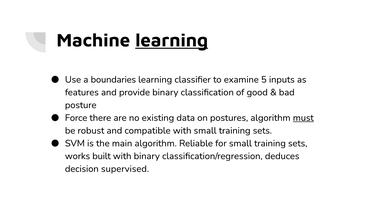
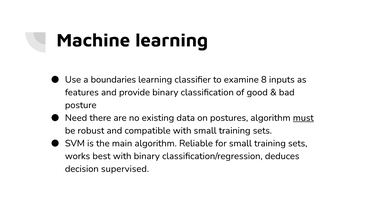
learning underline: present -> none (172, 40)
5: 5 -> 8 (264, 80)
Force: Force -> Need (76, 118)
built: built -> best (101, 156)
